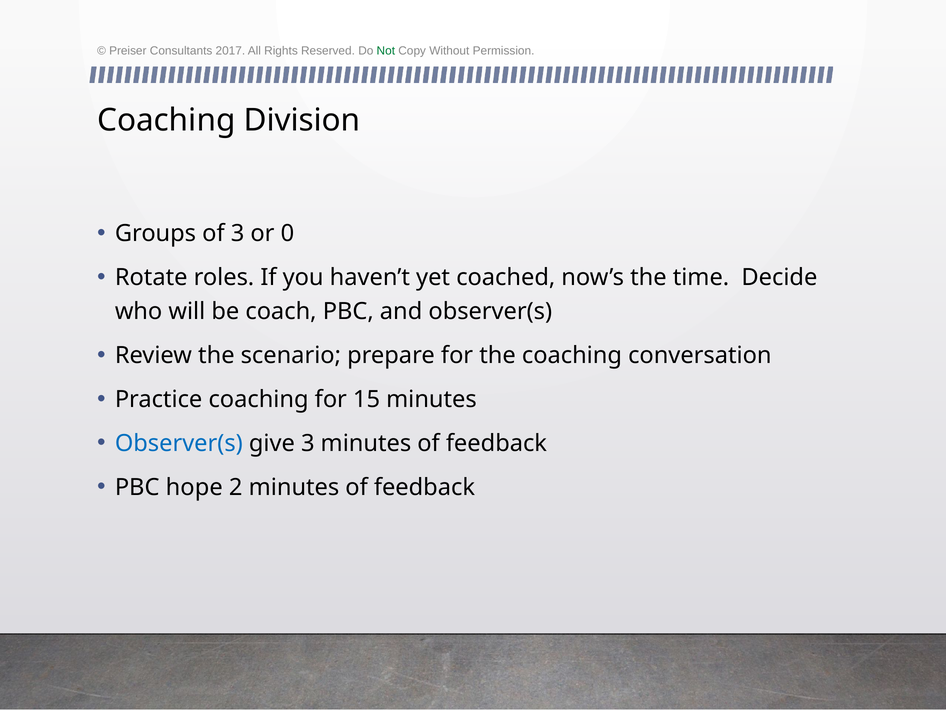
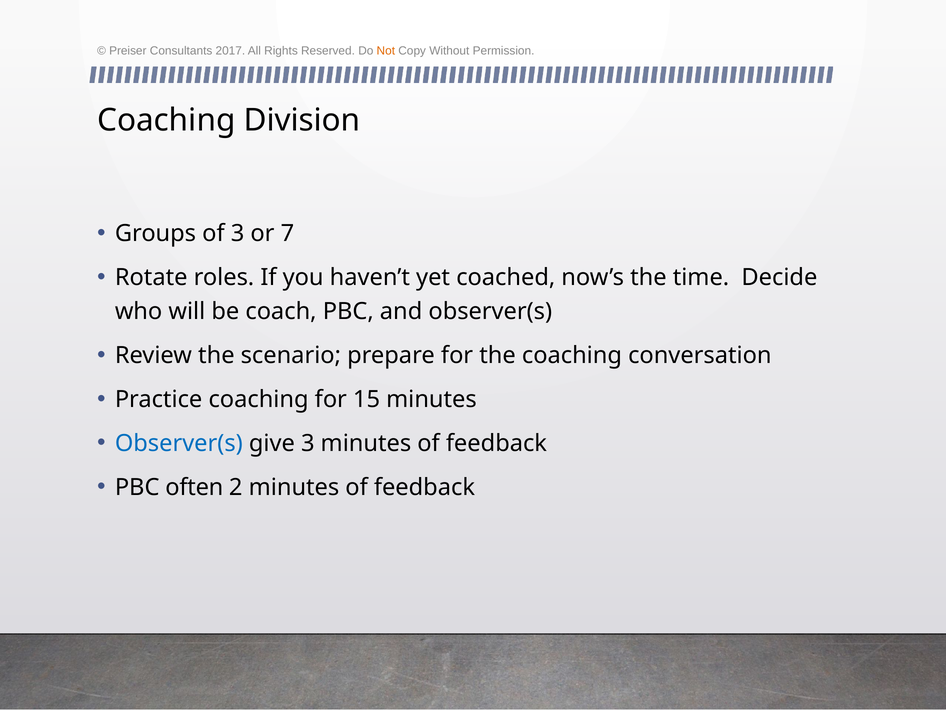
Not colour: green -> orange (386, 51)
0: 0 -> 7 (287, 233)
hope: hope -> often (194, 487)
